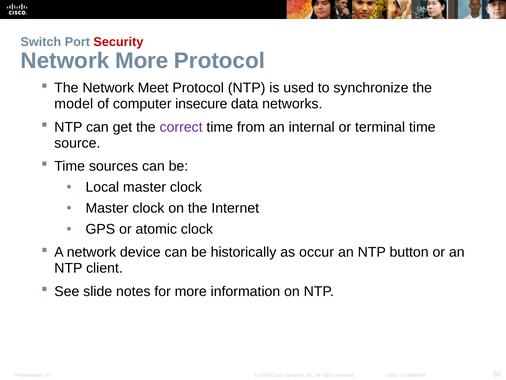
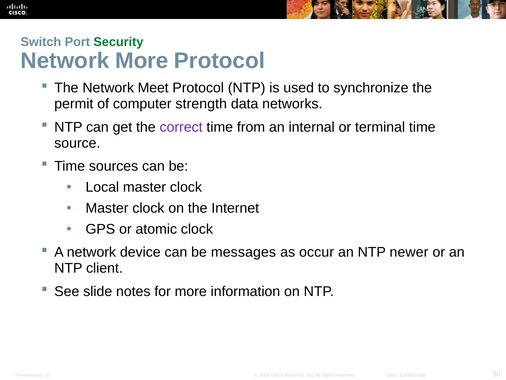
Security colour: red -> green (118, 42)
model: model -> permit (74, 104)
insecure: insecure -> strength (201, 104)
historically: historically -> messages (243, 252)
button: button -> newer (409, 252)
